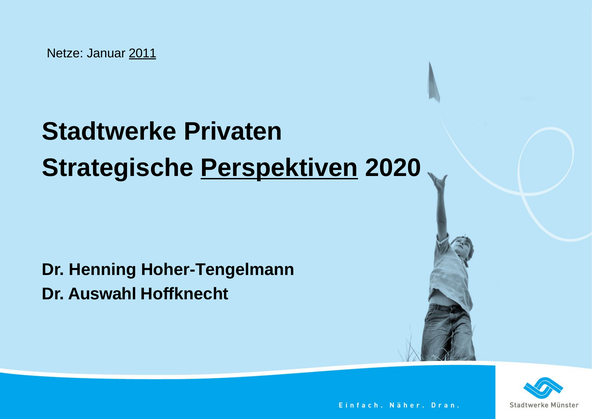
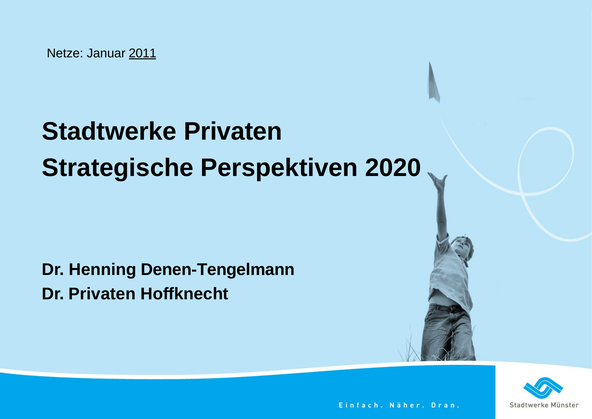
Perspektiven underline: present -> none (279, 168)
Hoher-Tengelmann: Hoher-Tengelmann -> Denen-Tengelmann (218, 269)
Dr Auswahl: Auswahl -> Privaten (102, 294)
